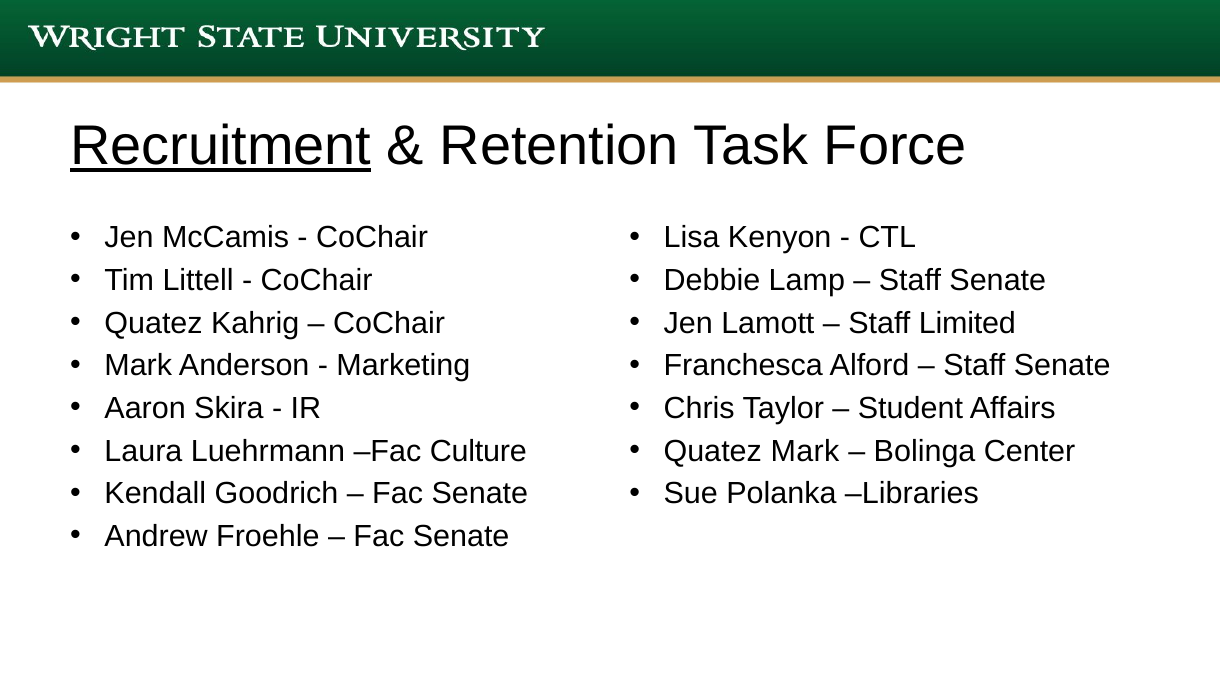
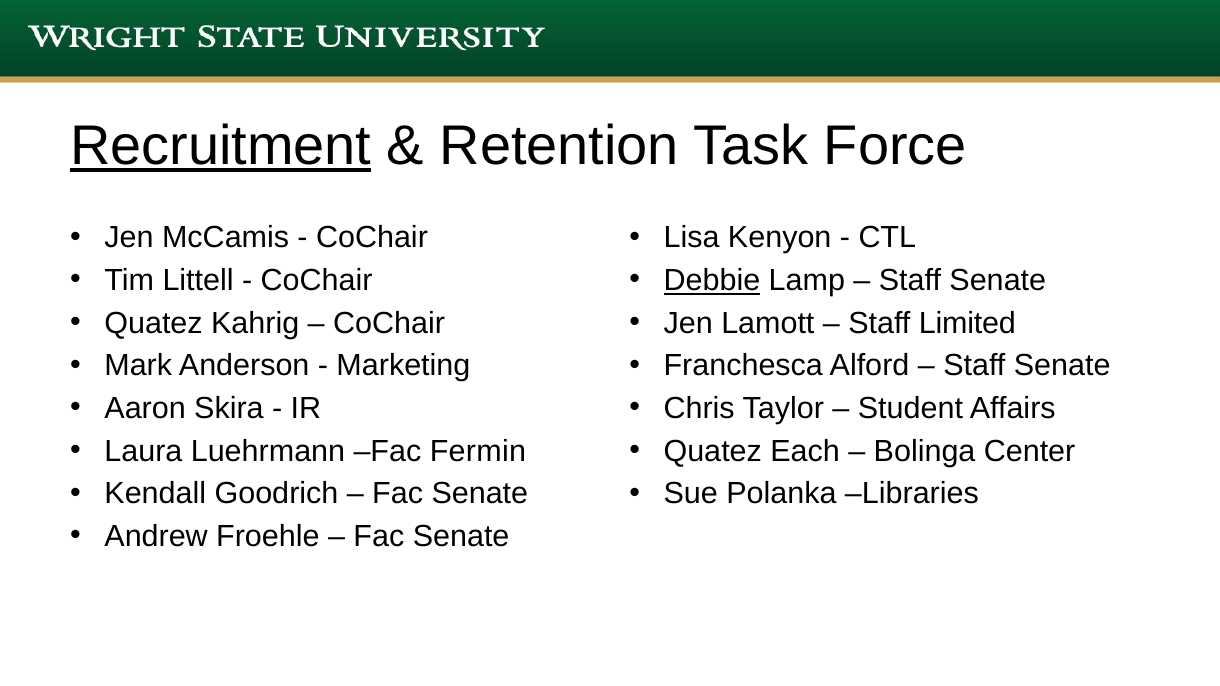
Debbie underline: none -> present (712, 281)
Culture: Culture -> Fermin (478, 451)
Quatez Mark: Mark -> Each (805, 451)
